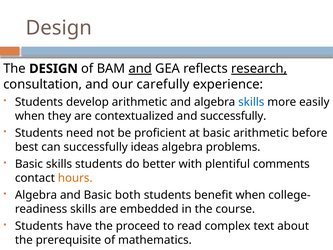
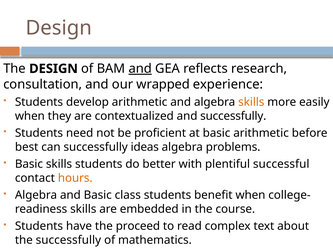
research underline: present -> none (259, 69)
carefully: carefully -> wrapped (163, 84)
skills colour: blue -> orange (251, 102)
comments: comments -> successful (281, 164)
both: both -> class (128, 195)
the prerequisite: prerequisite -> successfully (68, 240)
